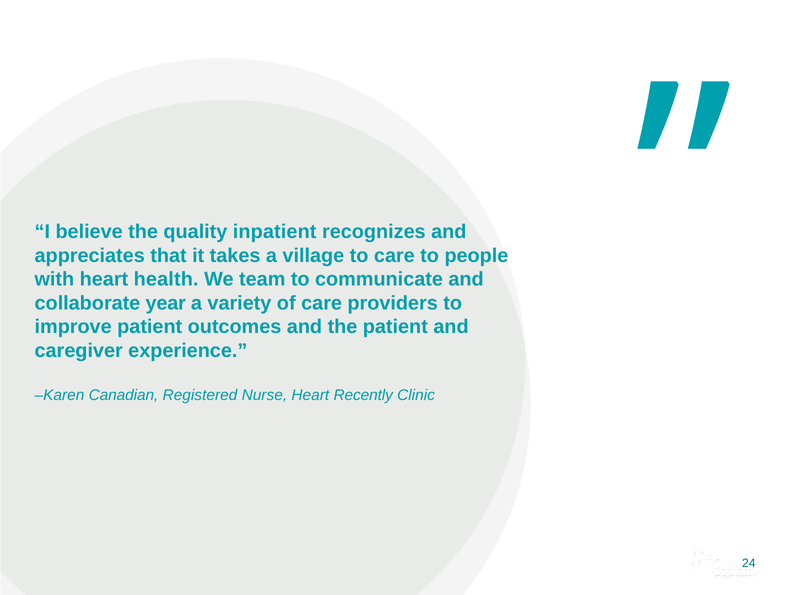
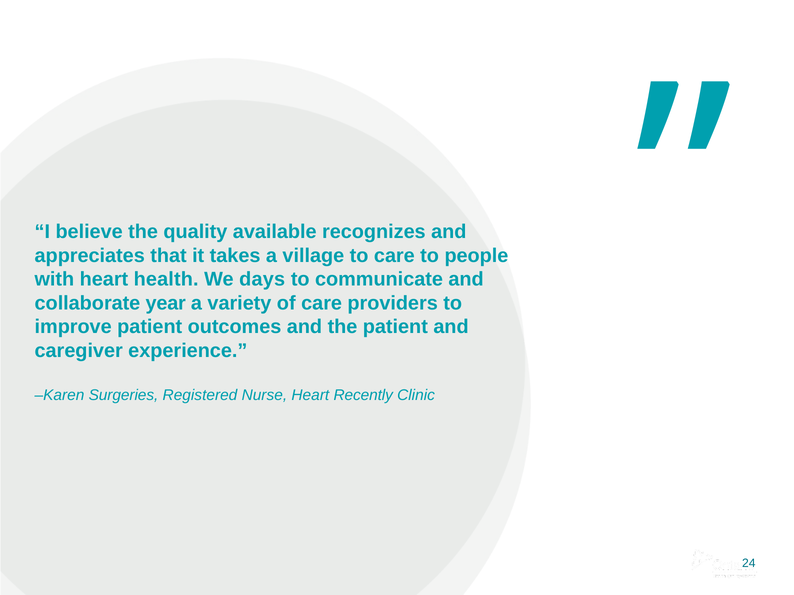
inpatient: inpatient -> available (275, 232)
team: team -> days (262, 280)
Canadian: Canadian -> Surgeries (123, 396)
